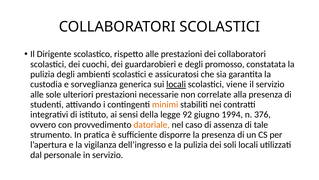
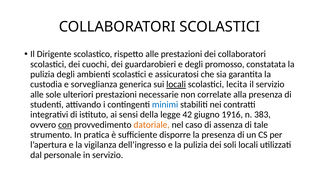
viene: viene -> lecita (237, 84)
minimi colour: orange -> blue (165, 104)
92: 92 -> 42 (187, 114)
1994: 1994 -> 1916 (232, 114)
376: 376 -> 383 (262, 114)
con underline: none -> present (65, 124)
